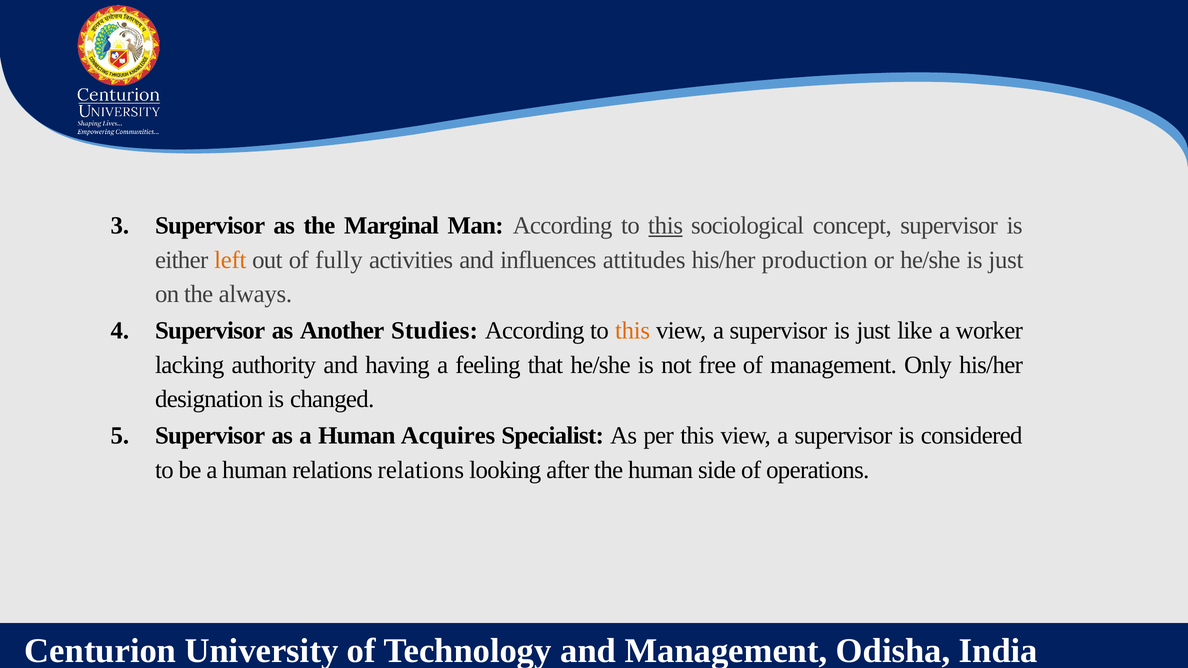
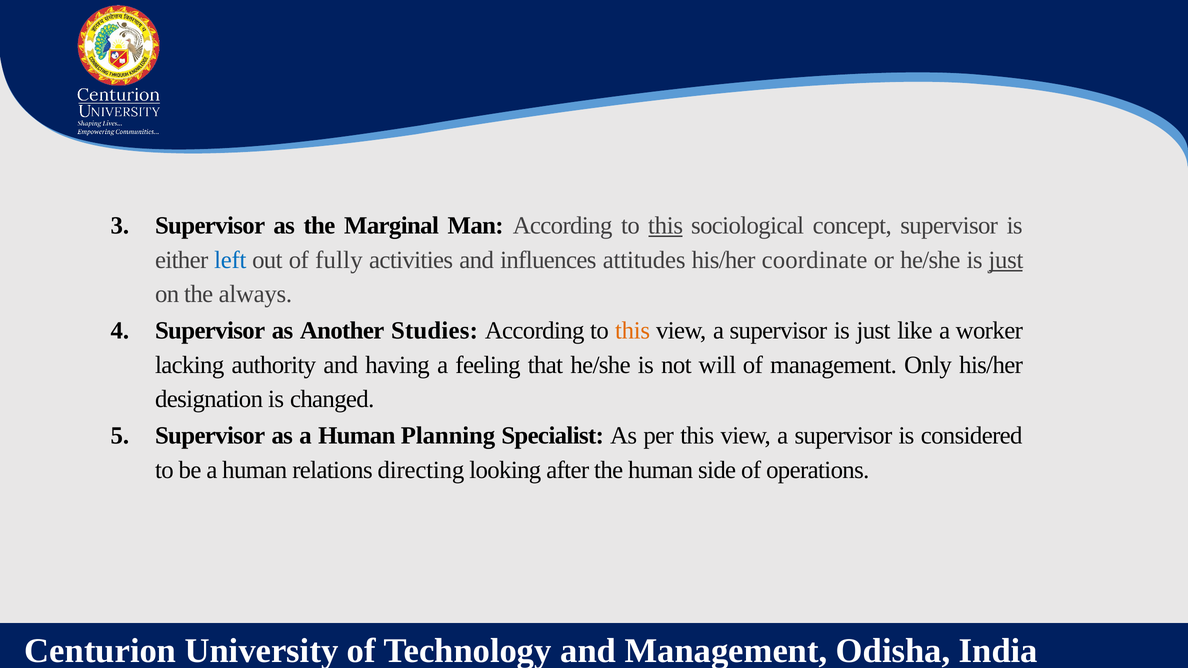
left colour: orange -> blue (230, 260)
production: production -> coordinate (815, 260)
just underline: none -> present (1006, 260)
free: free -> will (717, 365)
Acquires: Acquires -> Planning (448, 436)
relations relations: relations -> directing (421, 470)
